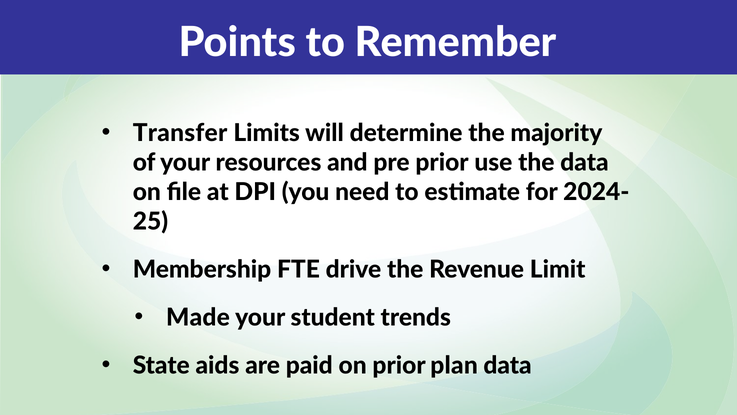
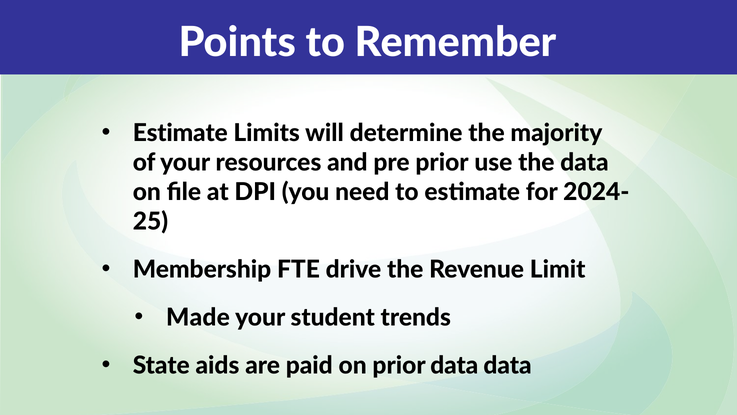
Transfer: Transfer -> Estimate (180, 133)
prior plan: plan -> data (454, 365)
